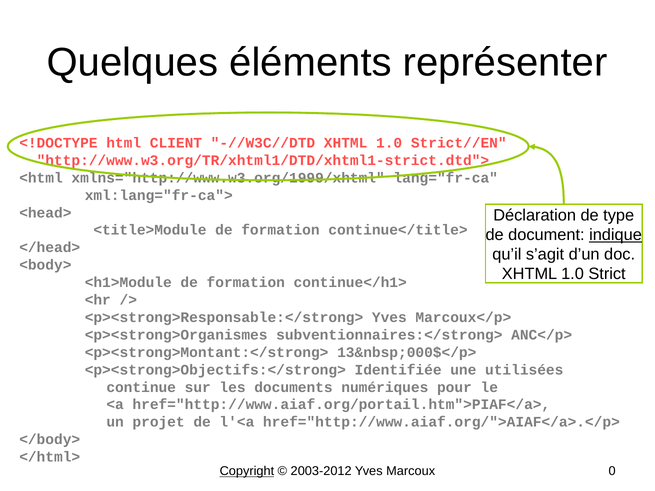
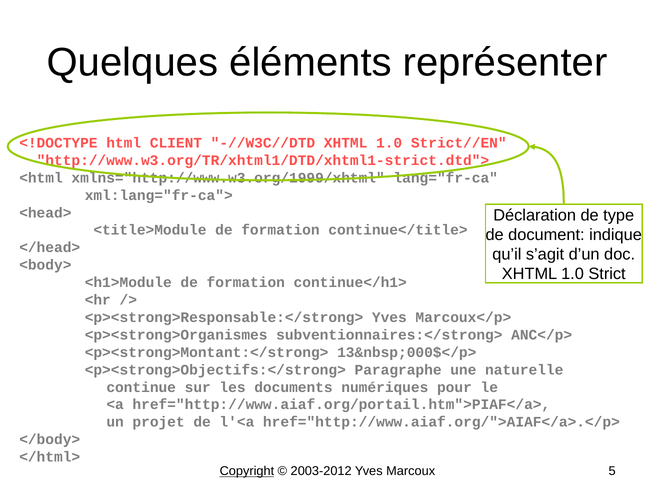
indique underline: present -> none (616, 235)
Identifiée: Identifiée -> Paragraphe (398, 370)
utilisées: utilisées -> naturelle (524, 370)
0: 0 -> 5 (612, 471)
